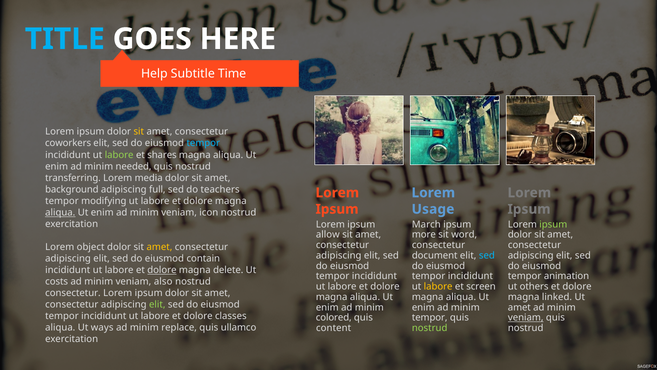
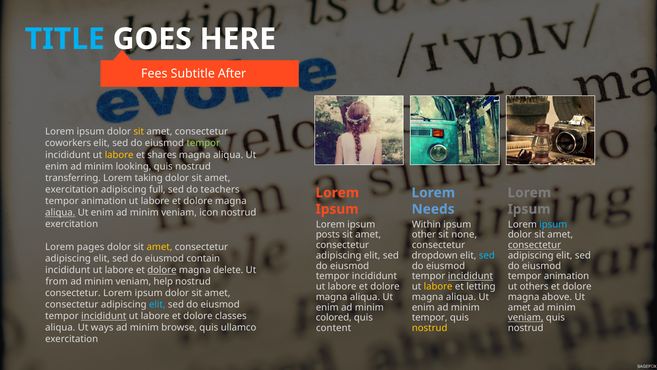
Help: Help -> Fees (154, 73)
Time: Time -> After (232, 73)
tempor colour: light blue -> light green (203, 143)
labore colour: light green -> yellow (119, 155)
needed: needed -> looking (133, 166)
media: media -> taking (149, 178)
background: background -> exercitation (72, 189)
modifying: modifying -> animation (104, 201)
Usage: Usage -> Needs (433, 209)
March: March -> Within (426, 224)
ipsum colour: light green -> light blue (553, 224)
allow: allow -> posts (328, 235)
more: more -> other (424, 235)
word: word -> none (464, 235)
consectetur underline: none -> present (534, 245)
object: object -> pages (91, 247)
document: document -> dropdown (435, 255)
incididunt underline: none -> present (470, 276)
costs: costs -> from (57, 281)
also: also -> help (163, 281)
screen: screen -> letting (481, 286)
linked: linked -> above (557, 297)
elit colour: light green -> light blue (157, 304)
incididunt underline: none -> present (104, 316)
replace: replace -> browse (179, 327)
nostrud colour: light green -> yellow (430, 328)
